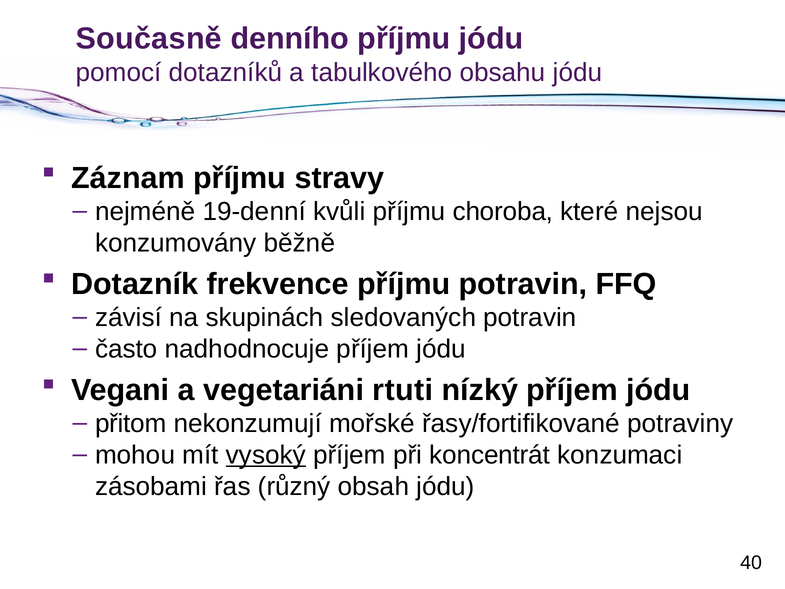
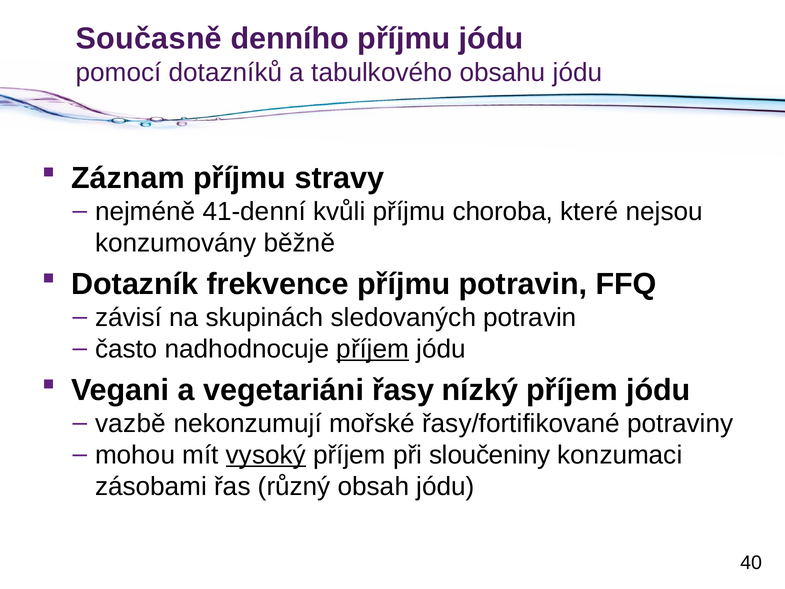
19-denní: 19-denní -> 41-denní (254, 212)
příjem underline: none -> present (373, 349)
rtuti: rtuti -> řasy (403, 390)
přitom: přitom -> vazbě (131, 423)
koncentrát: koncentrát -> sloučeniny (490, 455)
